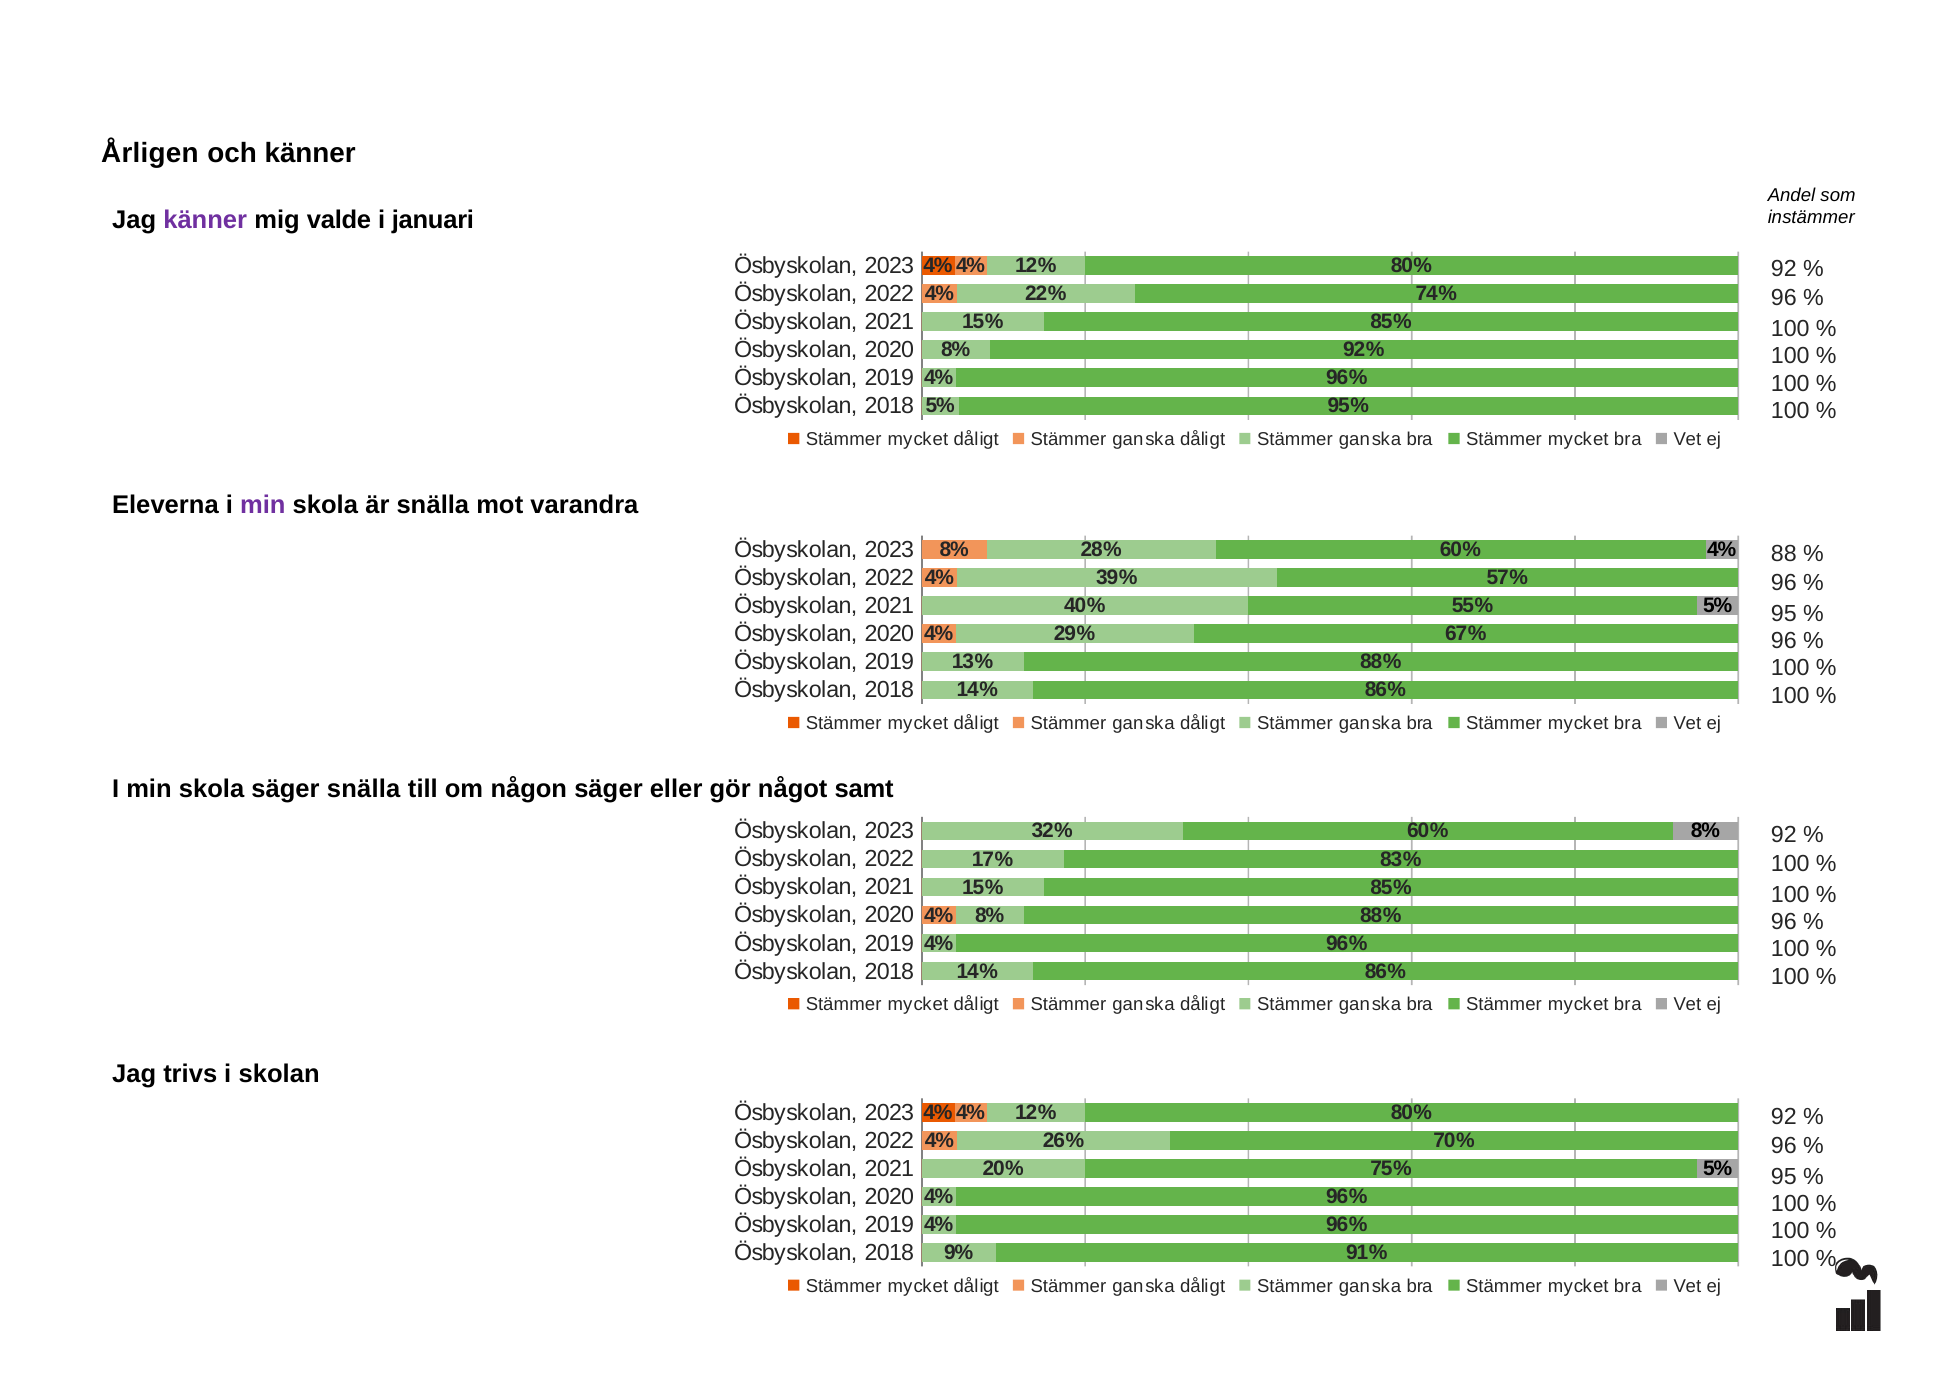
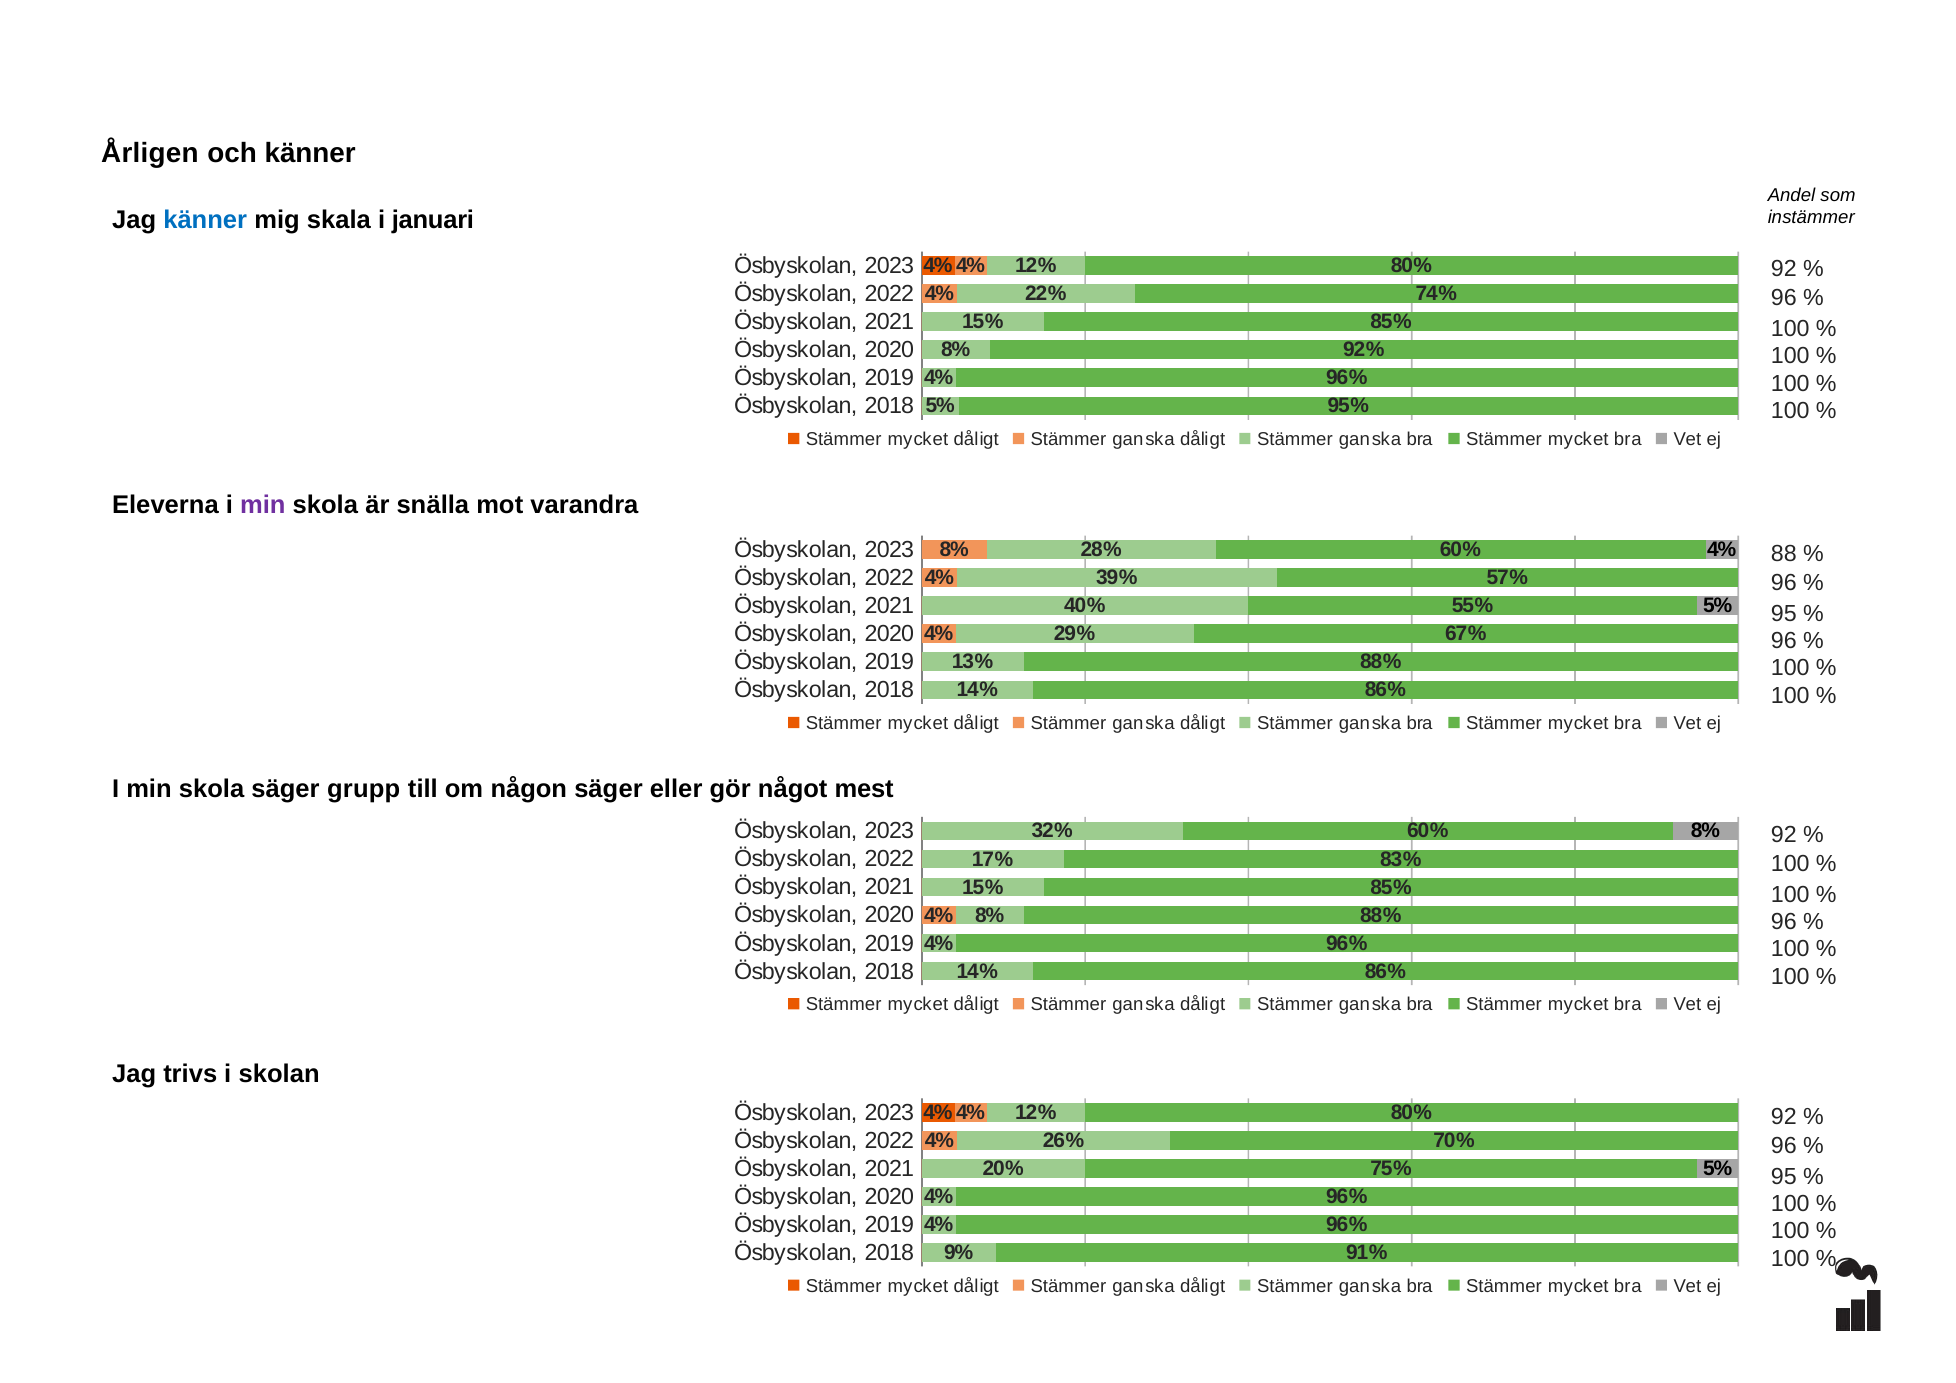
känner colour: purple -> blue (205, 220)
valde: valde -> skala (339, 220)
säger snälla: snälla -> grupp (364, 789)
samt: samt -> mest (864, 789)
